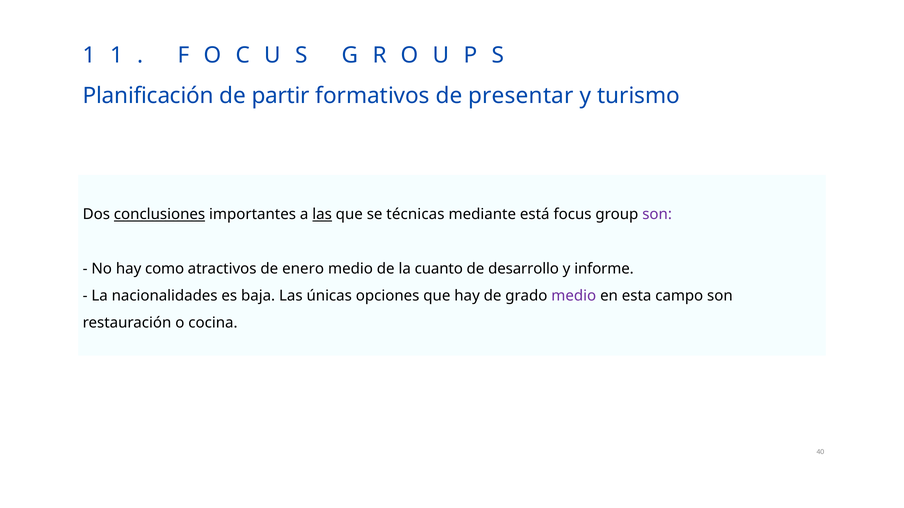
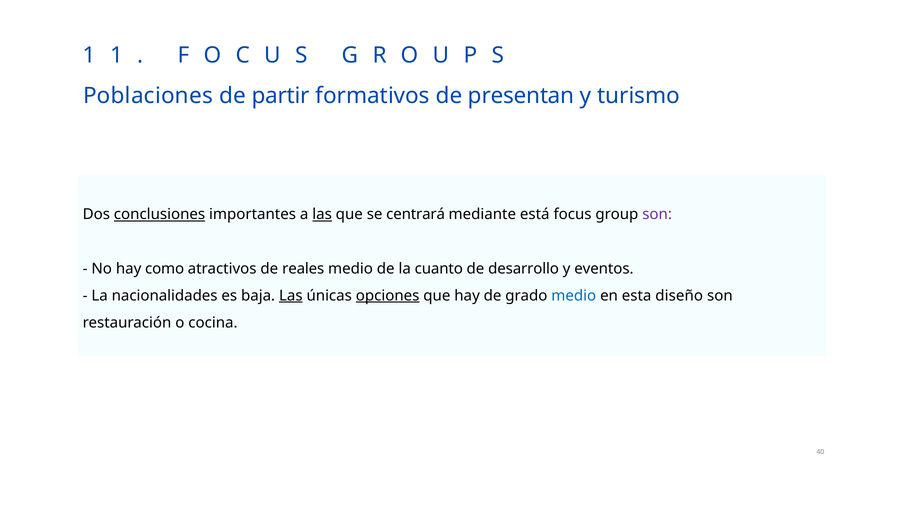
Planificación: Planificación -> Poblaciones (148, 96)
presentar: presentar -> presentan (521, 96)
técnicas: técnicas -> centrará (416, 215)
enero: enero -> reales (303, 269)
informe: informe -> eventos (604, 269)
Las underline: none -> present (291, 296)
opciones underline: none -> present (388, 296)
medio colour: purple -> blue (574, 296)
campo: campo -> diseño (679, 296)
